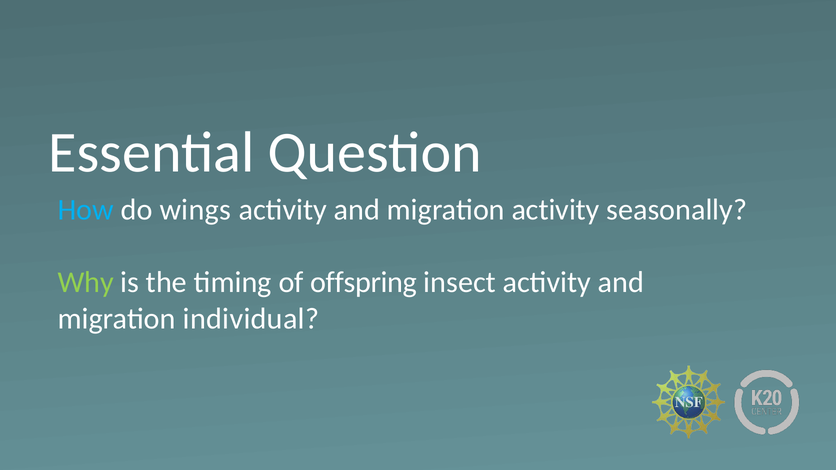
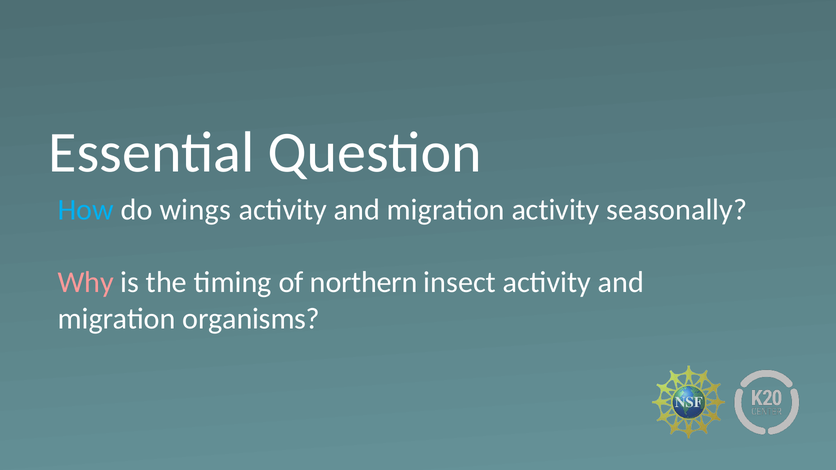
Why colour: light green -> pink (86, 283)
offspring: offspring -> northern (364, 283)
individual: individual -> organisms (251, 319)
